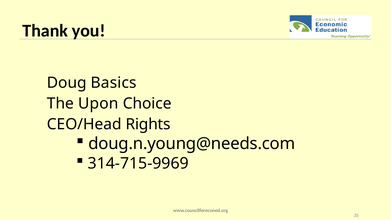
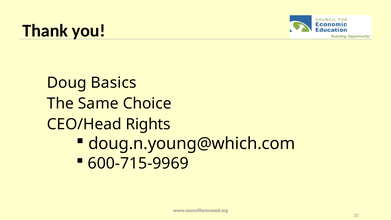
Upon: Upon -> Same (98, 103)
doug.n.young@needs.com: doug.n.young@needs.com -> doug.n.young@which.com (192, 144)
314-715-9969: 314-715-9969 -> 600-715-9969 (138, 163)
